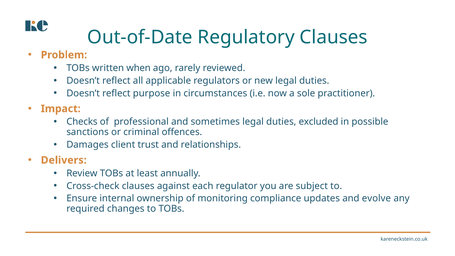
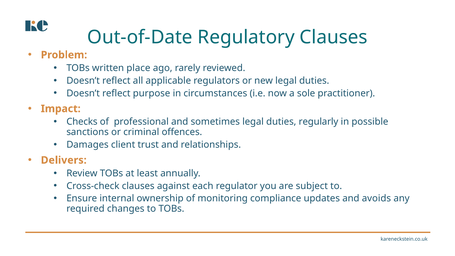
when: when -> place (138, 68)
excluded: excluded -> regularly (319, 122)
evolve: evolve -> avoids (376, 198)
